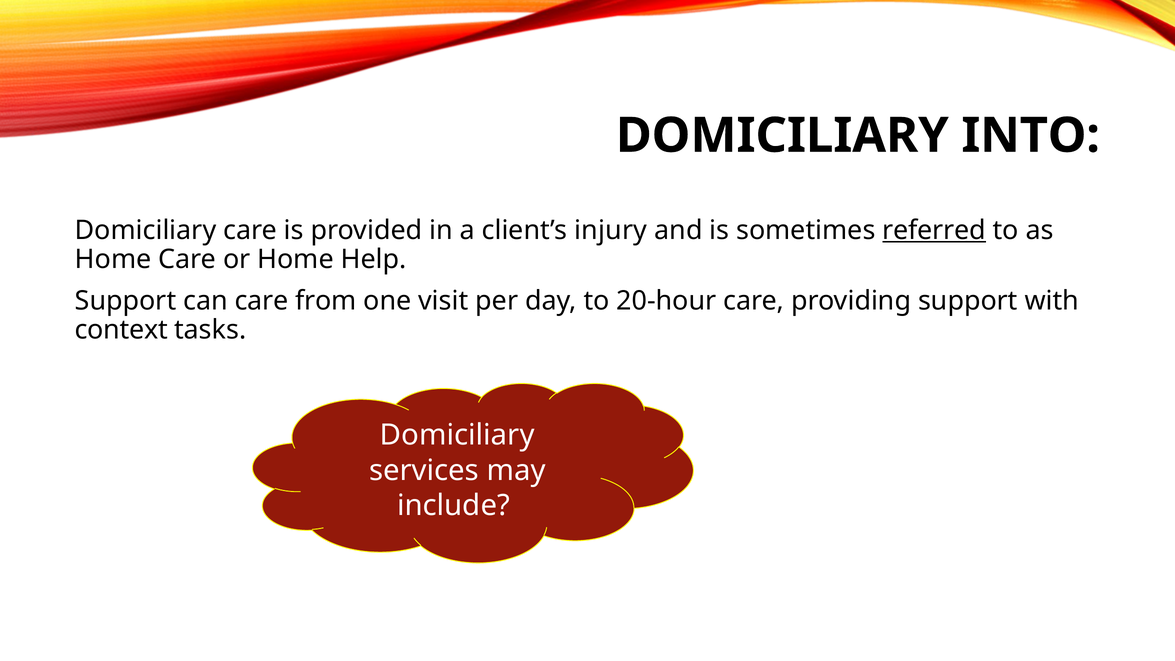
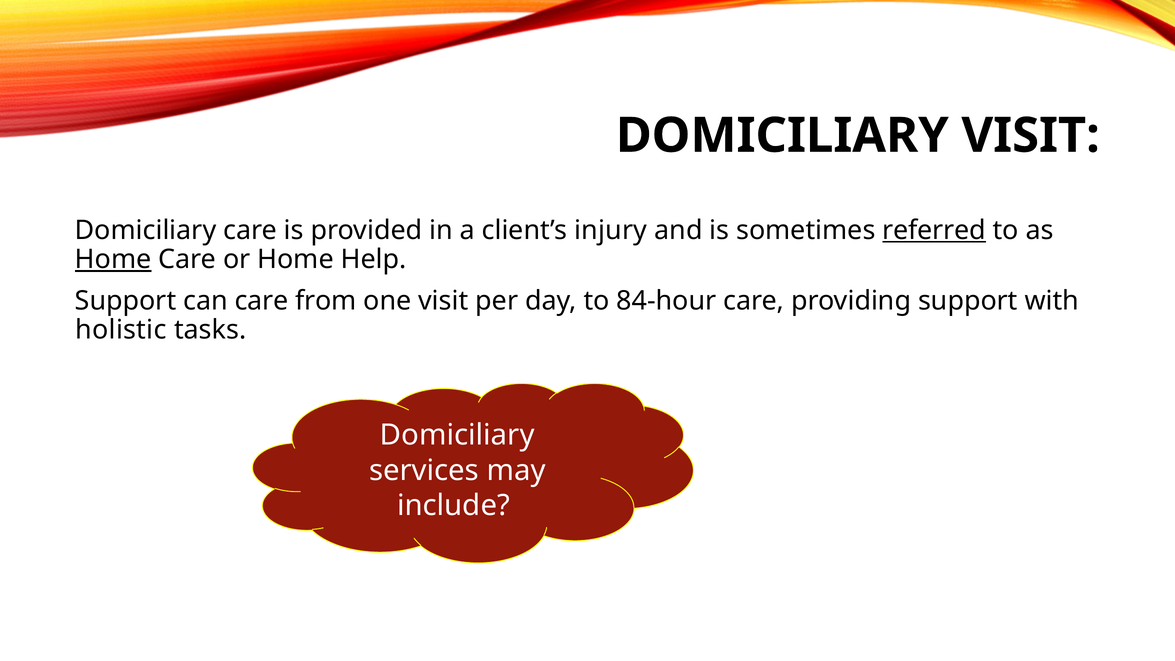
DOMICILIARY INTO: INTO -> VISIT (1031, 136)
Home underline: none -> present (113, 259)
20-hour: 20-hour -> 84-hour (666, 301)
context: context -> holistic (121, 330)
